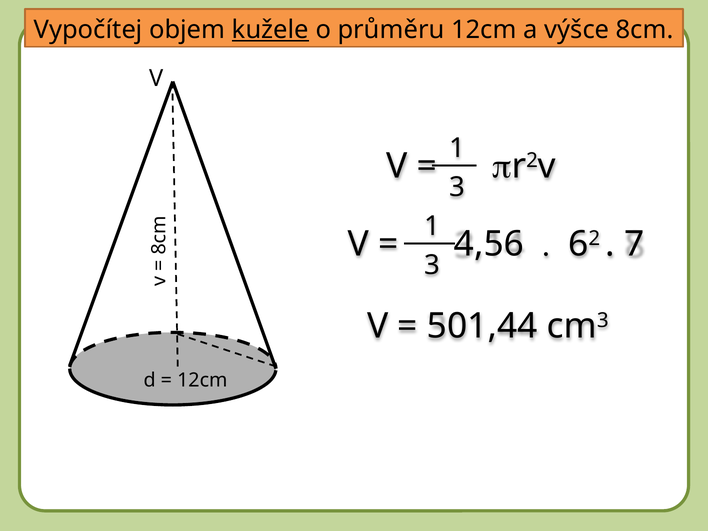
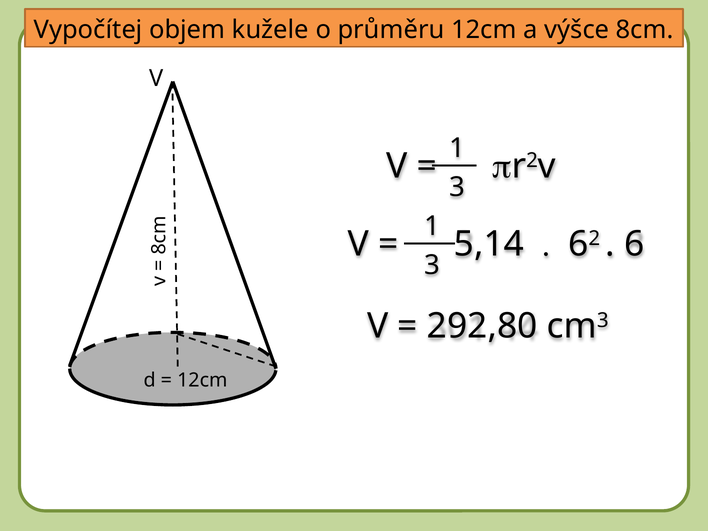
kužele underline: present -> none (270, 30)
4,56: 4,56 -> 5,14 (489, 244)
7: 7 -> 6 (634, 244)
501,44: 501,44 -> 292,80 (482, 326)
